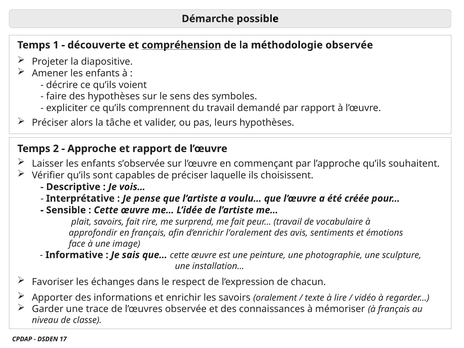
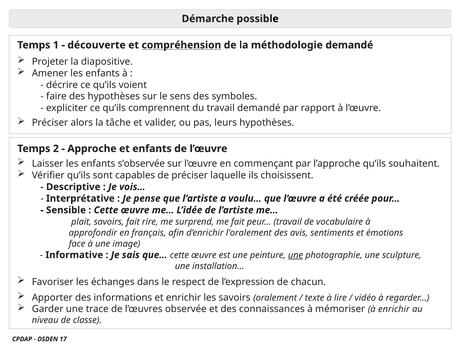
méthodologie observée: observée -> demandé (349, 45)
et rapport: rapport -> enfants (152, 149)
une underline: none -> present (296, 255)
à français: français -> enrichir (394, 309)
